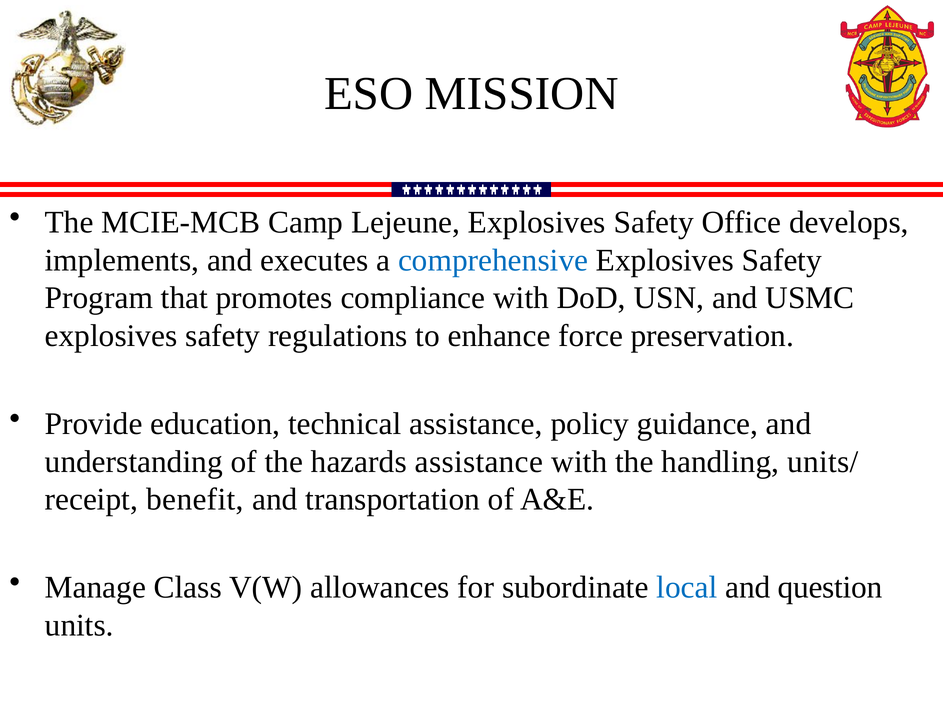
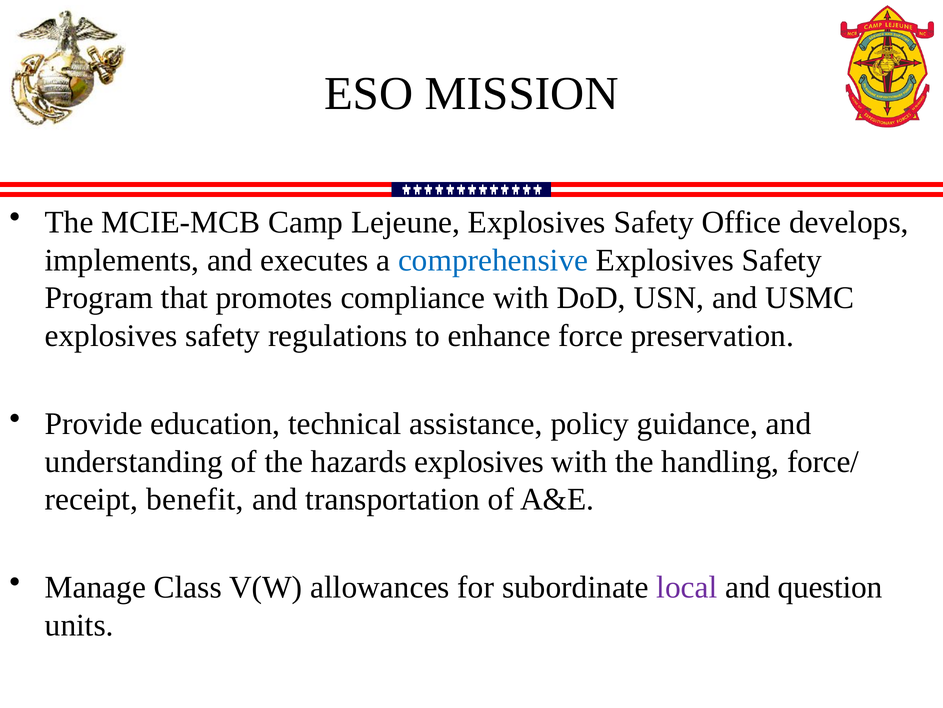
hazards assistance: assistance -> explosives (479, 461)
units/: units/ -> force/ (823, 461)
local colour: blue -> purple (687, 587)
